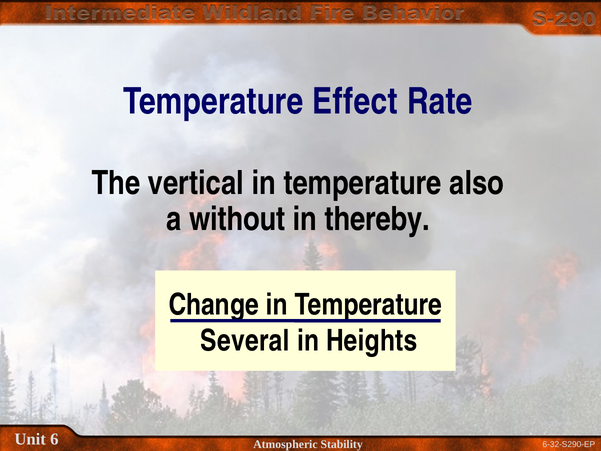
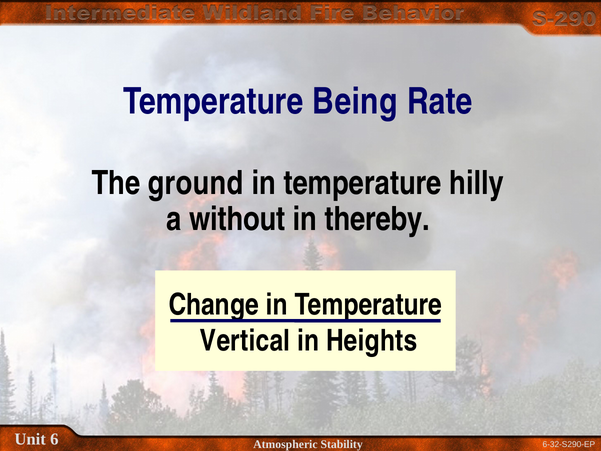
Effect: Effect -> Being (355, 102)
vertical: vertical -> ground (196, 183)
also: also -> hilly (477, 183)
Several: Several -> Vertical (245, 341)
